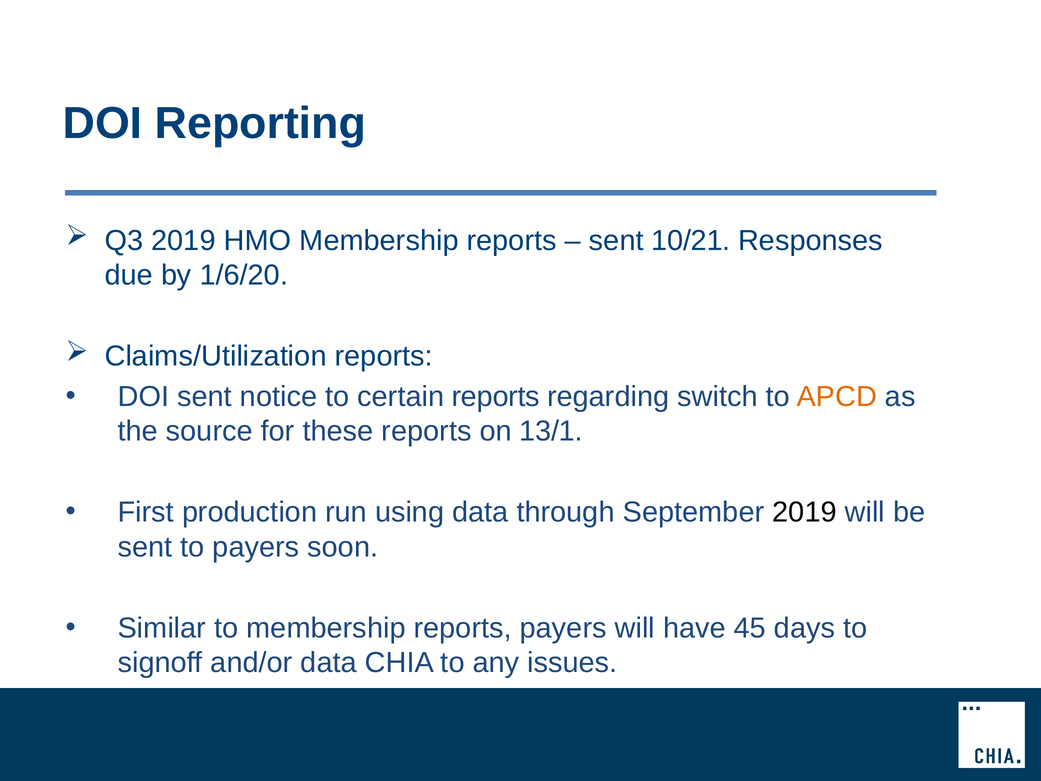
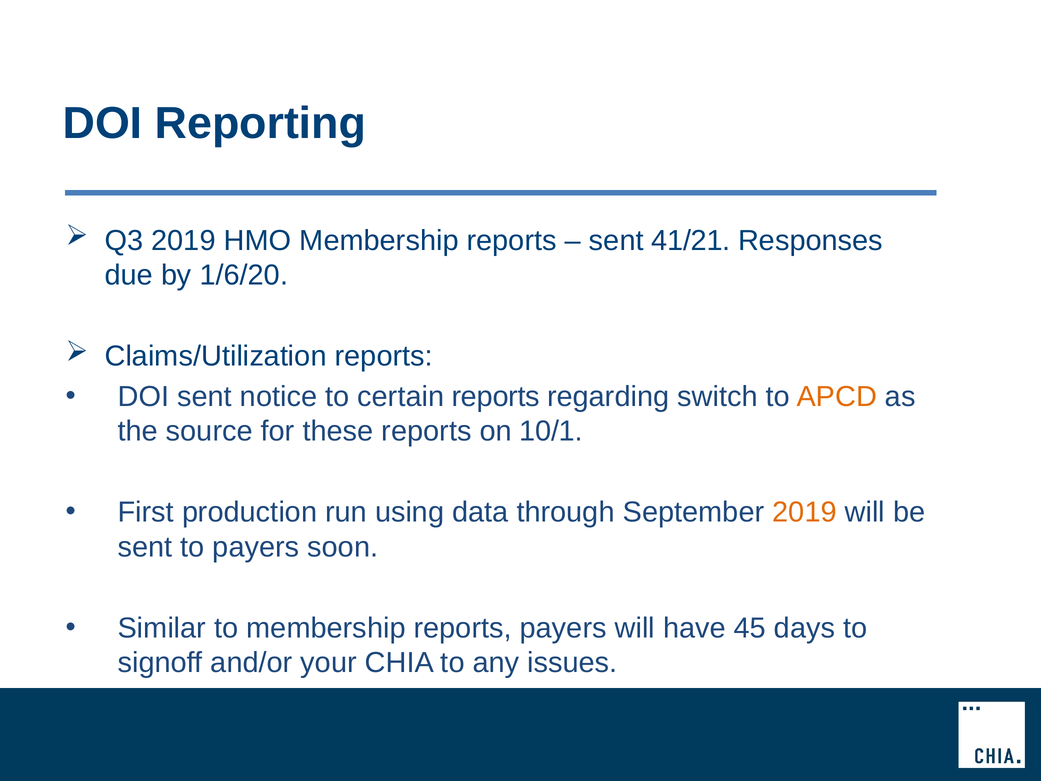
10/21: 10/21 -> 41/21 (691, 240)
13/1: 13/1 -> 10/1 (551, 431)
2019 colour: black -> orange (805, 512)
and/or data: data -> your (329, 663)
